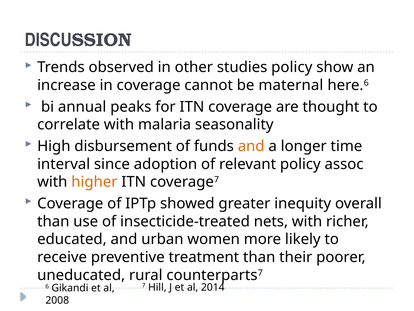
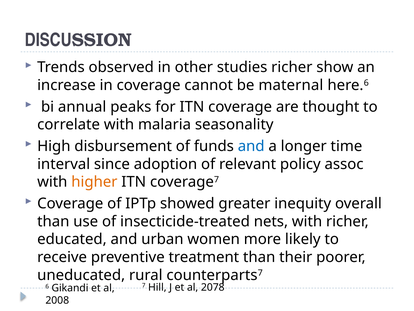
studies policy: policy -> richer (292, 67)
and colour: orange -> blue (251, 146)
2014: 2014 -> 2078 (213, 287)
